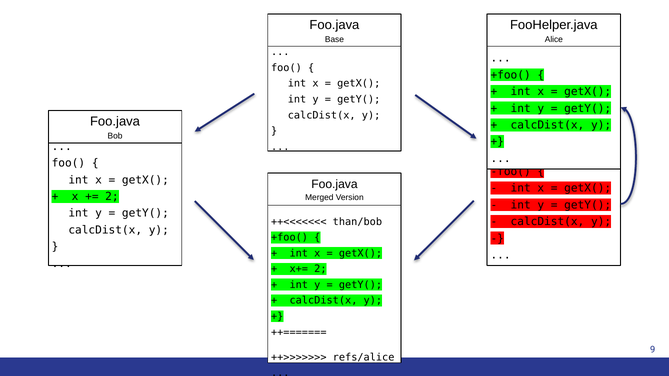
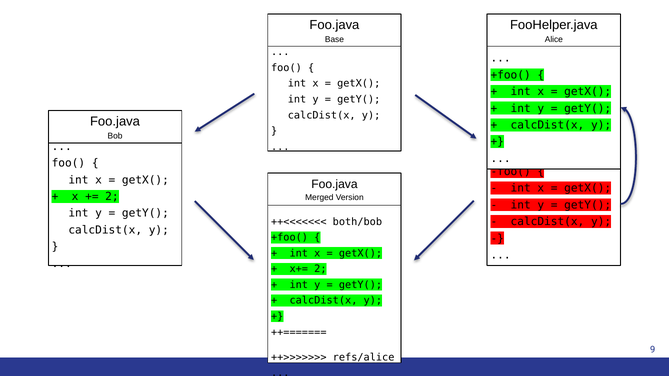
than/bob: than/bob -> both/bob (357, 222)
